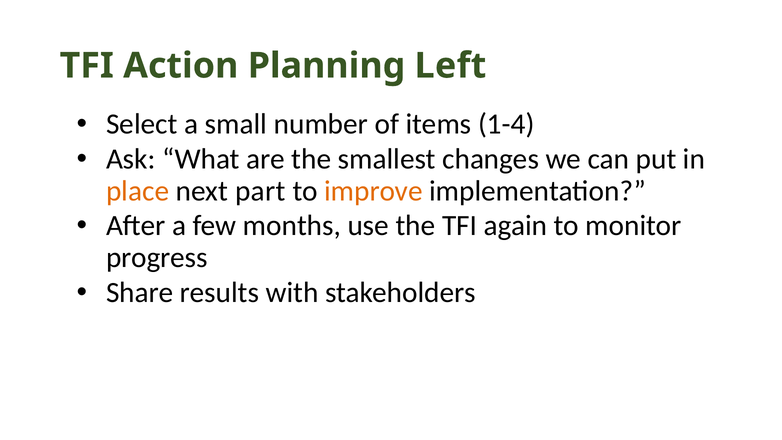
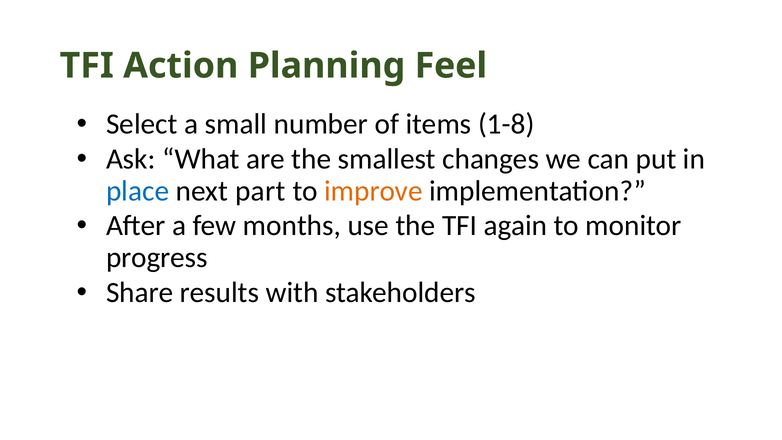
Left: Left -> Feel (451, 66)
1-4: 1-4 -> 1-8 (506, 124)
place colour: orange -> blue (138, 191)
